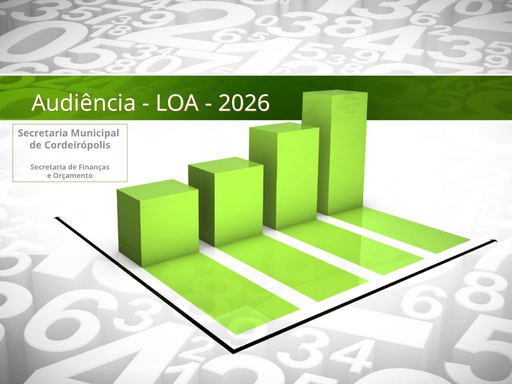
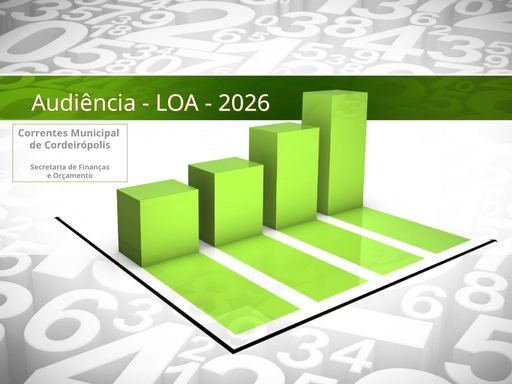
Secretaria: Secretaria -> Correntes (43, 133)
